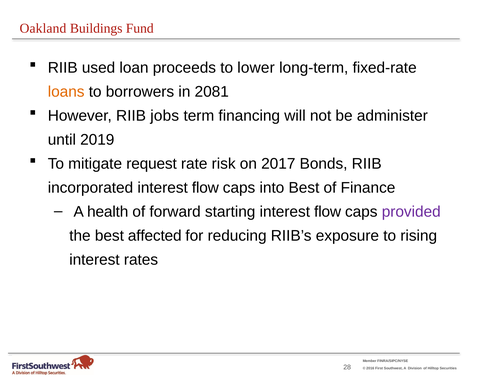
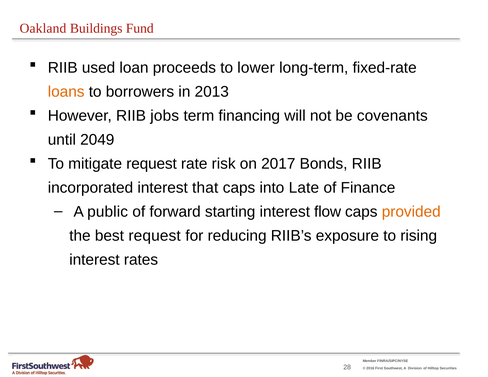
2081: 2081 -> 2013 (212, 92)
administer: administer -> covenants (392, 116)
2019: 2019 -> 2049 (97, 140)
incorporated interest flow: flow -> that (205, 188)
into Best: Best -> Late (304, 188)
health: health -> public (108, 212)
provided colour: purple -> orange (411, 212)
best affected: affected -> request (155, 236)
